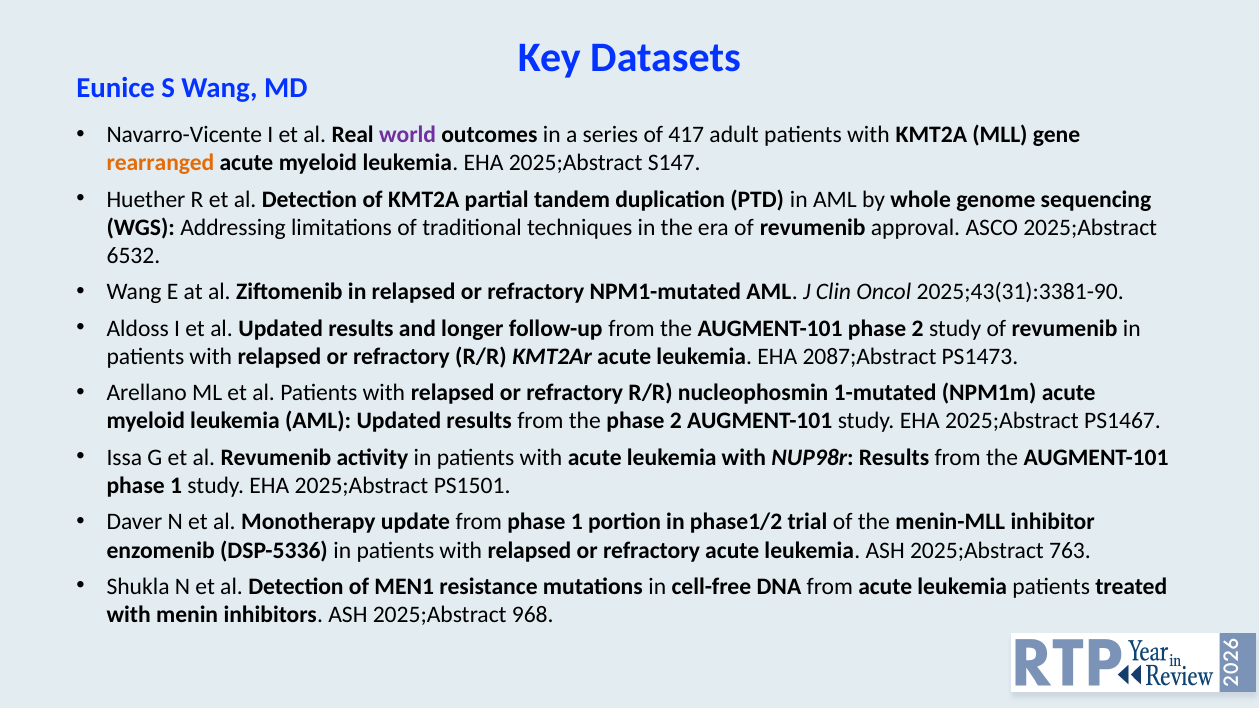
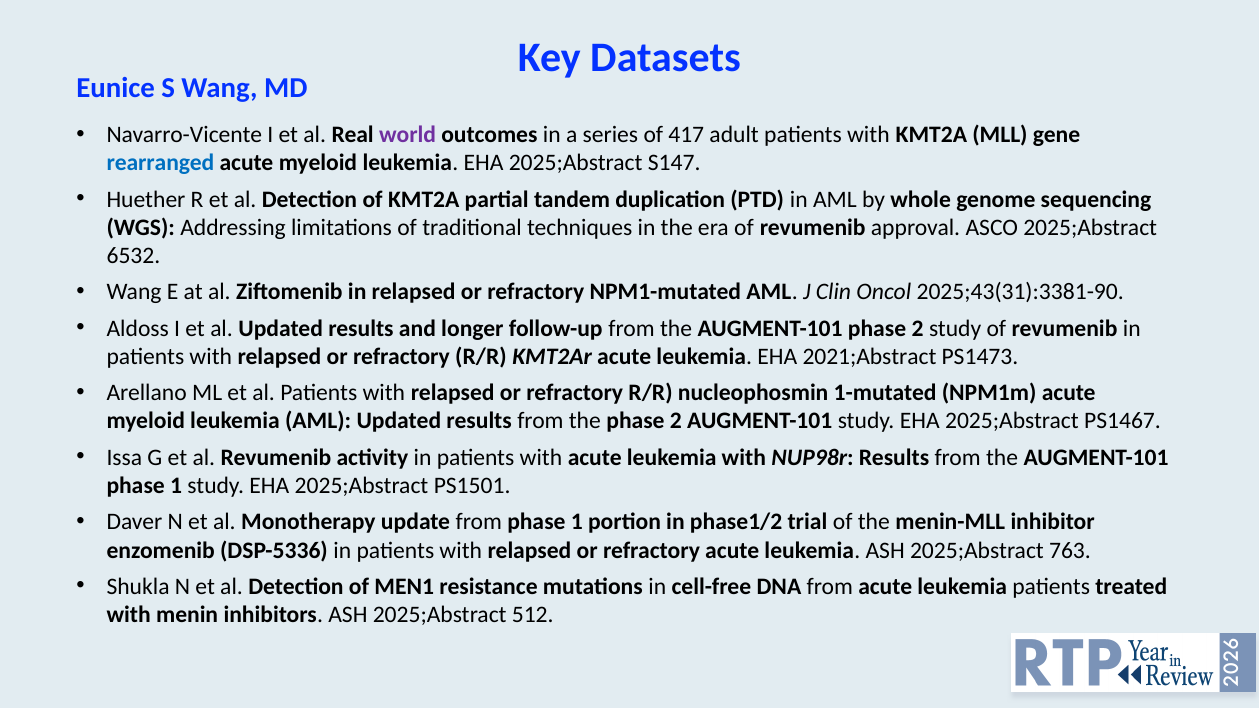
rearranged colour: orange -> blue (160, 163)
2087;Abstract: 2087;Abstract -> 2021;Abstract (869, 357)
968: 968 -> 512 (533, 615)
